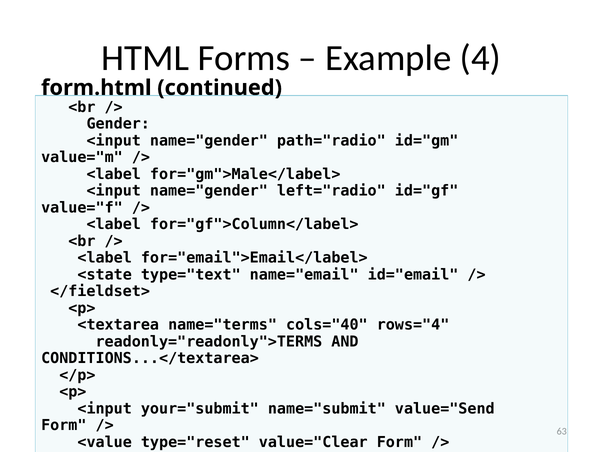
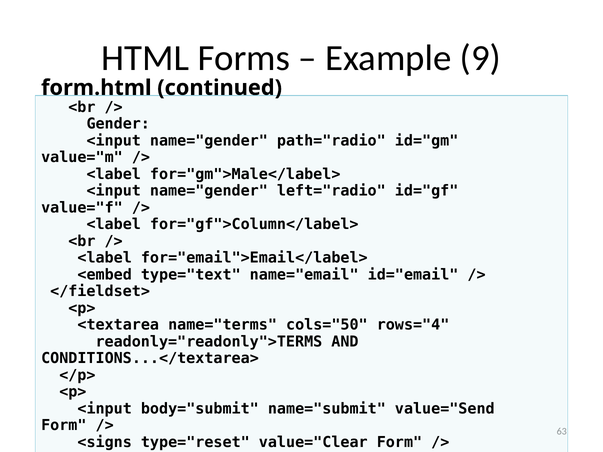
4: 4 -> 9 (480, 58)
<state: <state -> <embed (105, 275)
cols="40: cols="40 -> cols="50 (327, 325)
your="submit: your="submit -> body="submit (200, 409)
<value: <value -> <signs (105, 442)
